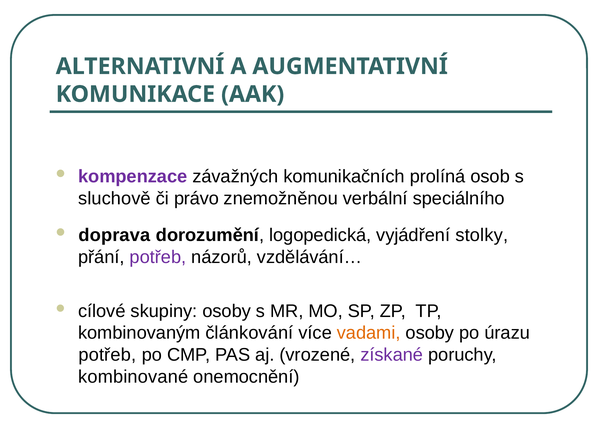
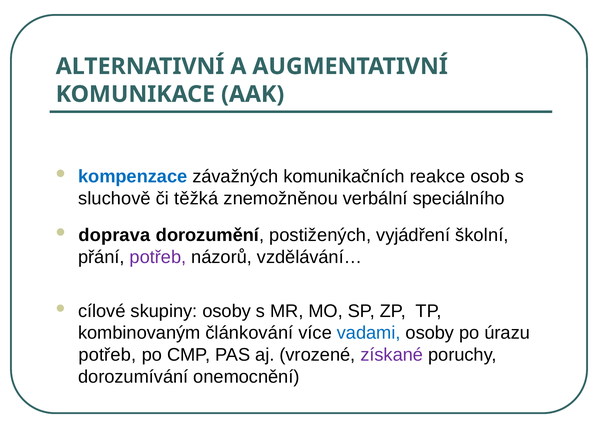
kompenzace colour: purple -> blue (133, 176)
prolíná: prolíná -> reakce (437, 176)
právo: právo -> těžká (196, 198)
logopedická: logopedická -> postižených (320, 235)
stolky: stolky -> školní (482, 235)
vadami colour: orange -> blue (369, 333)
kombinované: kombinované -> dorozumívání (133, 377)
